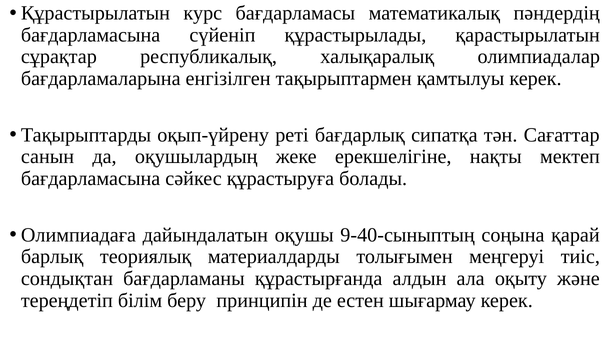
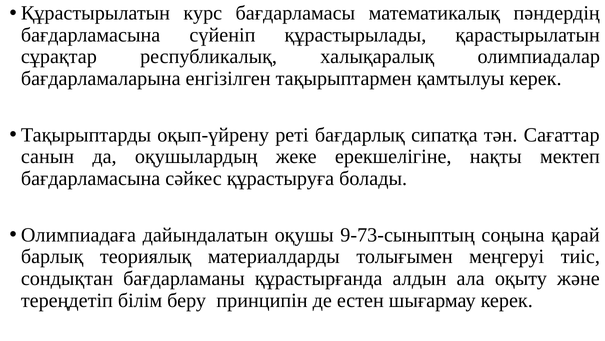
9-40-сыныптың: 9-40-сыныптың -> 9-73-сыныптың (408, 234)
